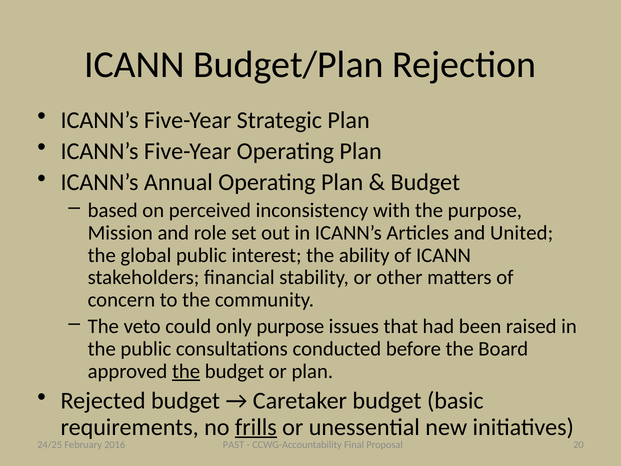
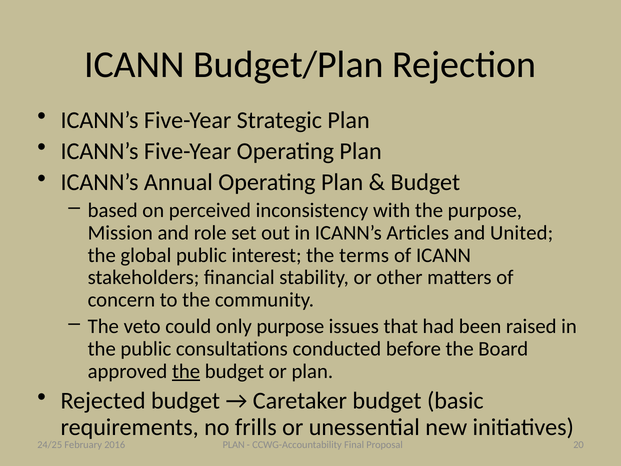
ability: ability -> terms (364, 255)
frills underline: present -> none (256, 427)
PAST: PAST -> PLAN (234, 445)
